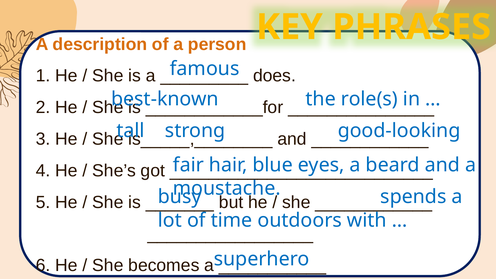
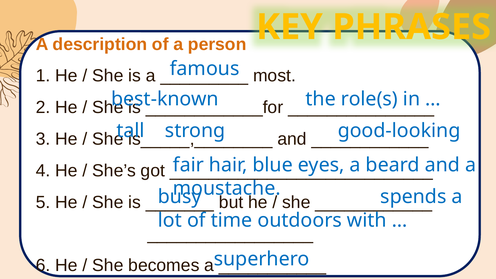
does: does -> most (274, 76)
